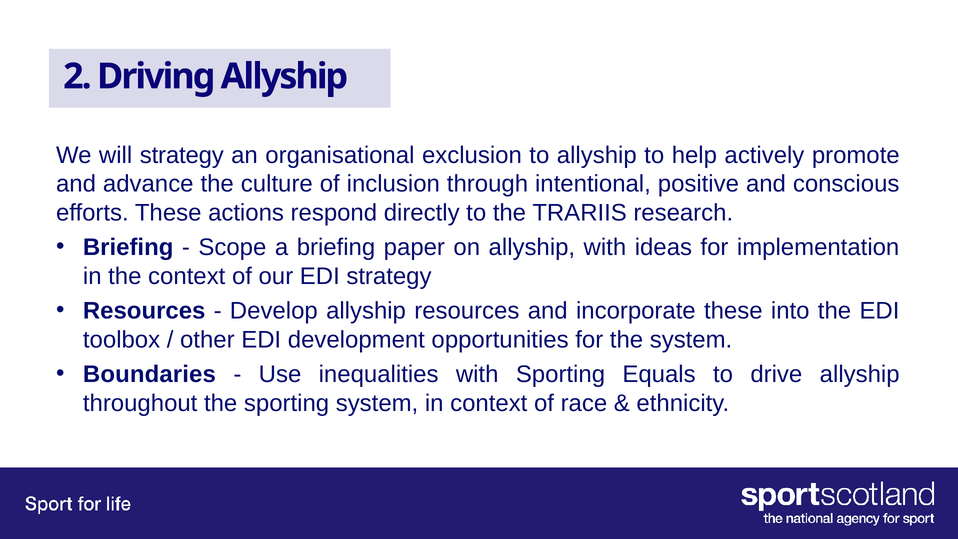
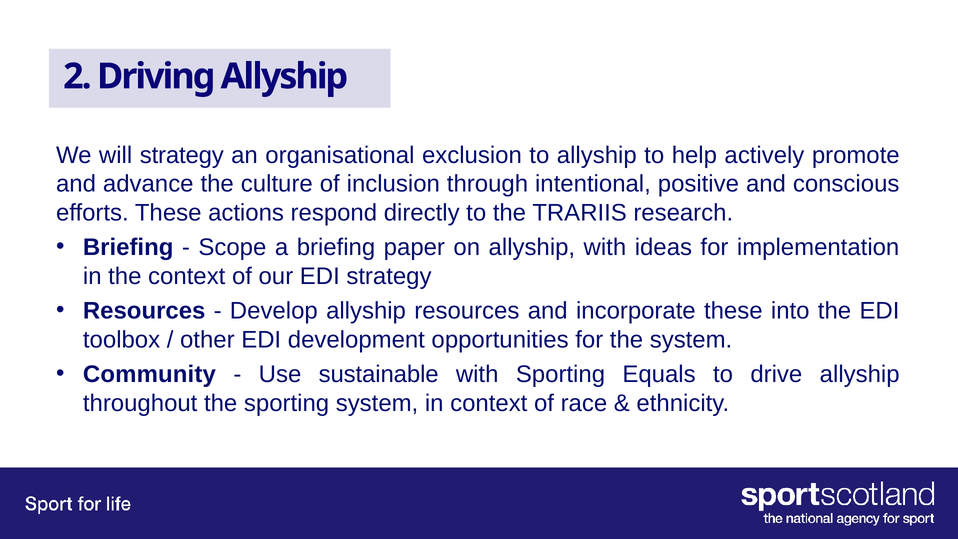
Boundaries: Boundaries -> Community (149, 374)
inequalities: inequalities -> sustainable (379, 374)
